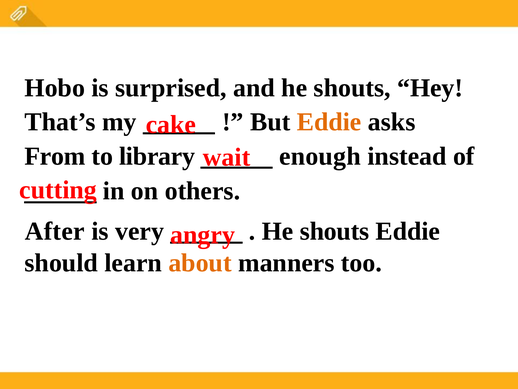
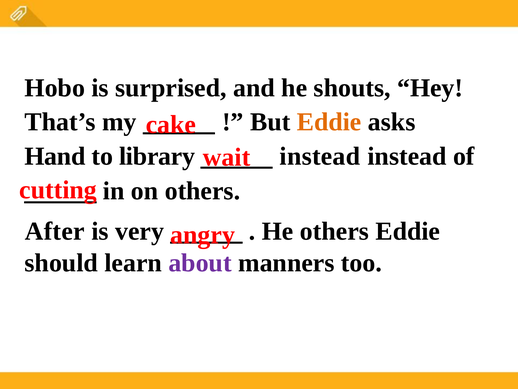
From: From -> Hand (55, 156)
enough: enough -> instead (320, 156)
shouts: shouts -> others (334, 231)
about colour: orange -> purple (200, 263)
